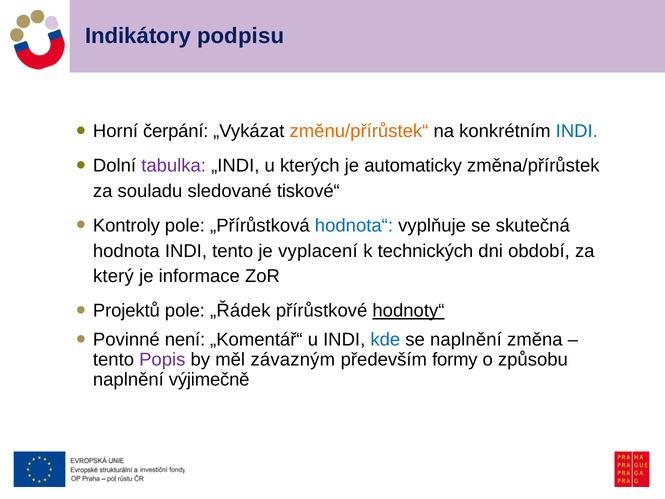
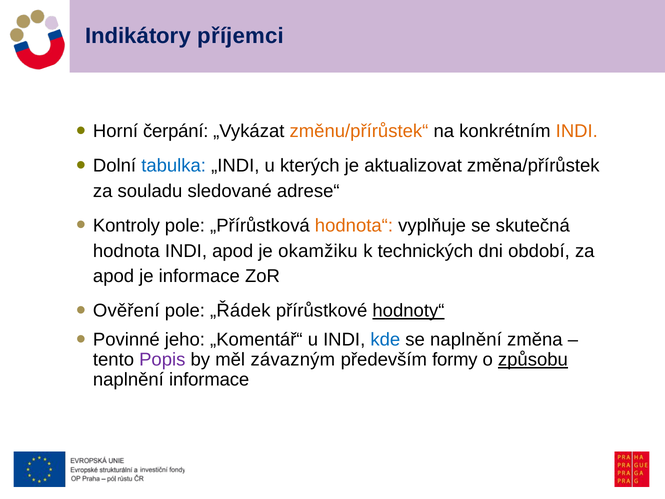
podpisu: podpisu -> příjemci (241, 36)
INDI colour: blue -> orange (577, 131)
tabulka colour: purple -> blue (174, 166)
automaticky: automaticky -> aktualizovat (413, 166)
tiskové“: tiskové“ -> adrese“ (308, 191)
hodnota“ colour: blue -> orange (354, 226)
INDI tento: tento -> apod (233, 251)
vyplacení: vyplacení -> okamžiku (318, 251)
který: který -> apod (114, 276)
Projektů: Projektů -> Ověření (126, 311)
není: není -> jeho (185, 340)
způsobu underline: none -> present (533, 360)
naplnění výjimečně: výjimečně -> informace (209, 380)
